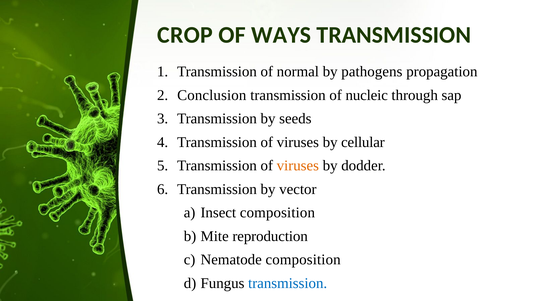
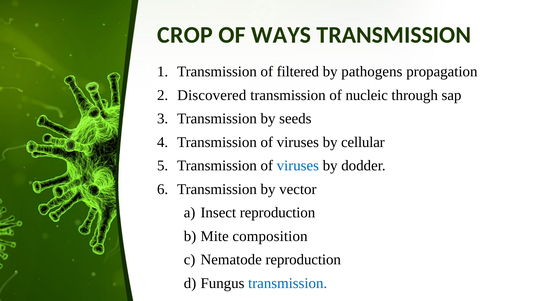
normal: normal -> filtered (298, 72)
Conclusion: Conclusion -> Discovered (212, 95)
viruses colour: orange -> blue (298, 166)
Insect composition: composition -> reproduction (278, 213)
reproduction: reproduction -> composition (270, 237)
Nematode composition: composition -> reproduction (303, 260)
